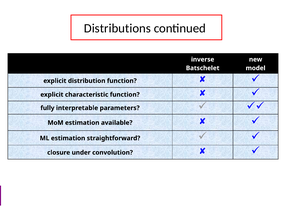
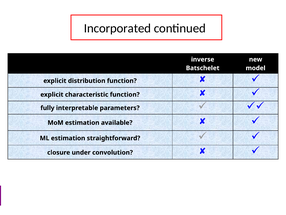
Distributions: Distributions -> Incorporated (117, 28)
